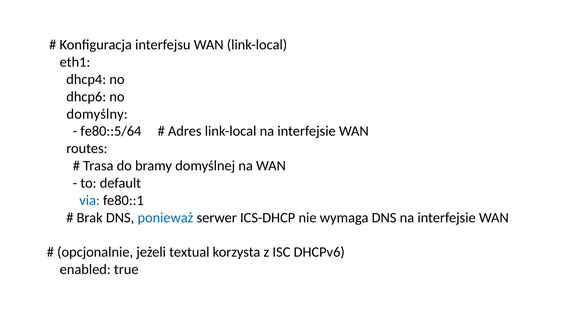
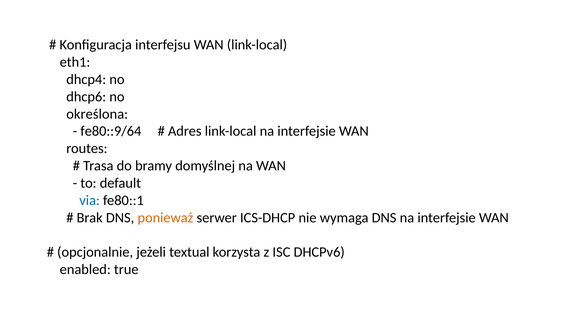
domyślny: domyślny -> określona (97, 114)
fe80::5/64: fe80::5/64 -> fe80::9/64 (111, 131)
ponieważ colour: blue -> orange (165, 218)
